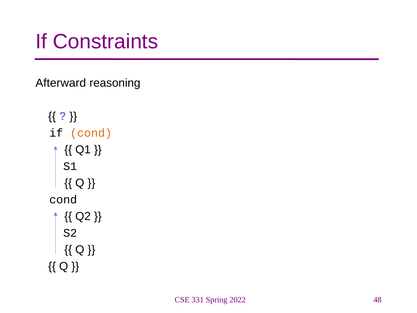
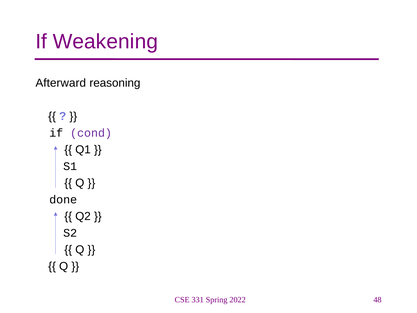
Constraints: Constraints -> Weakening (105, 41)
cond colour: orange -> purple (91, 133)
cond: cond -> done (63, 200)
